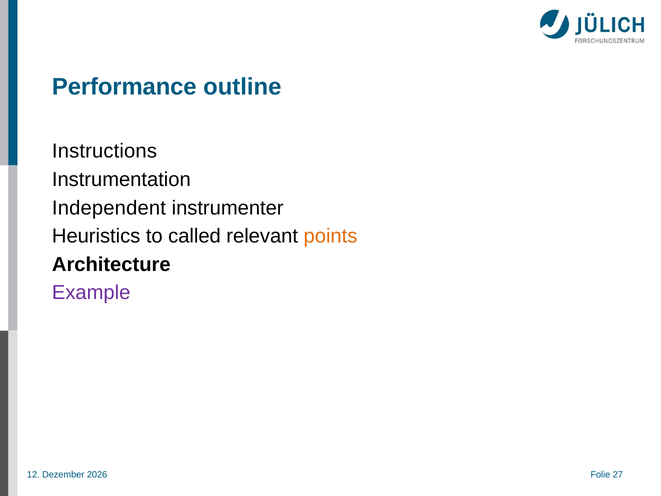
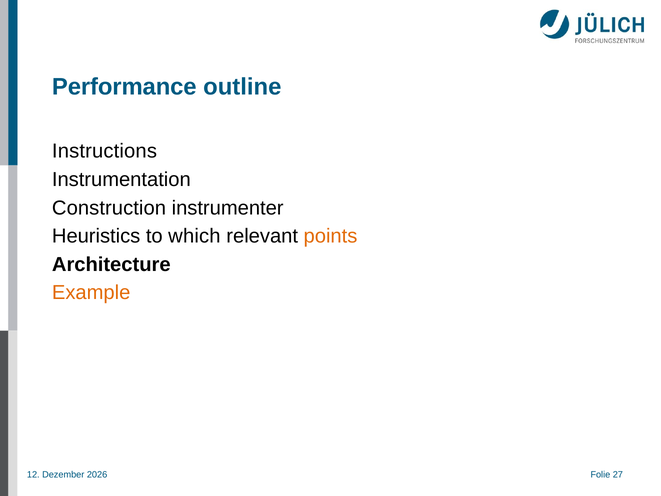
Independent: Independent -> Construction (109, 208)
called: called -> which (194, 236)
Example colour: purple -> orange (91, 293)
